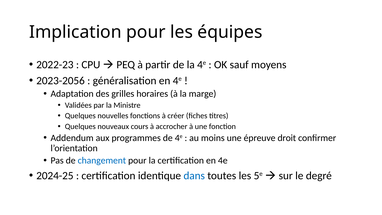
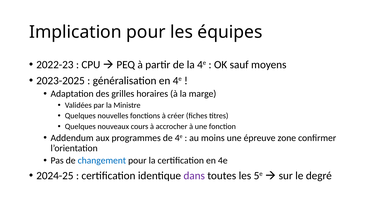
2023-2056: 2023-2056 -> 2023-2025 (61, 81)
droit: droit -> zone (287, 138)
dans colour: blue -> purple (194, 176)
